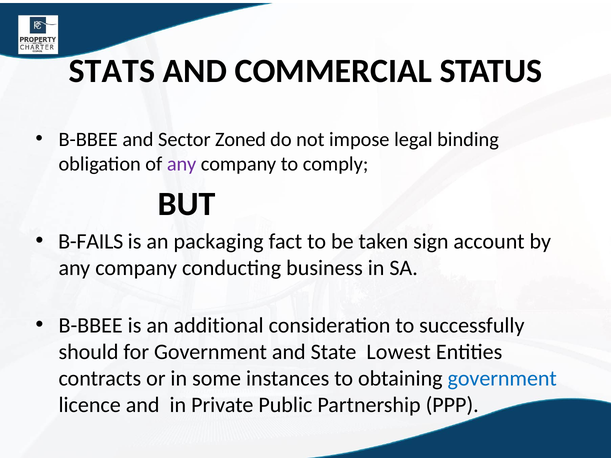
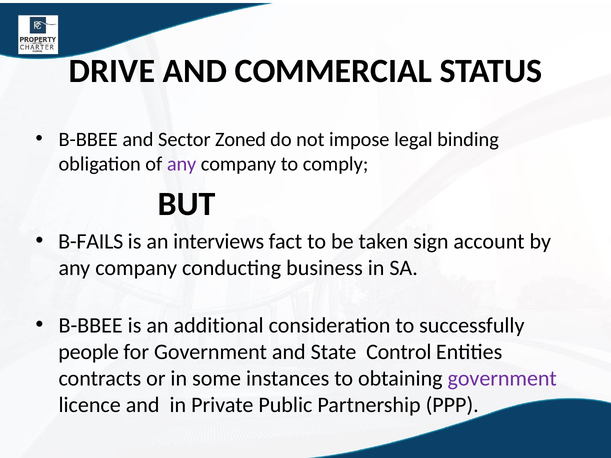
STATS: STATS -> DRIVE (112, 71)
packaging: packaging -> interviews (219, 241)
should: should -> people (89, 352)
Lowest: Lowest -> Control (399, 352)
government colour: blue -> purple (502, 378)
